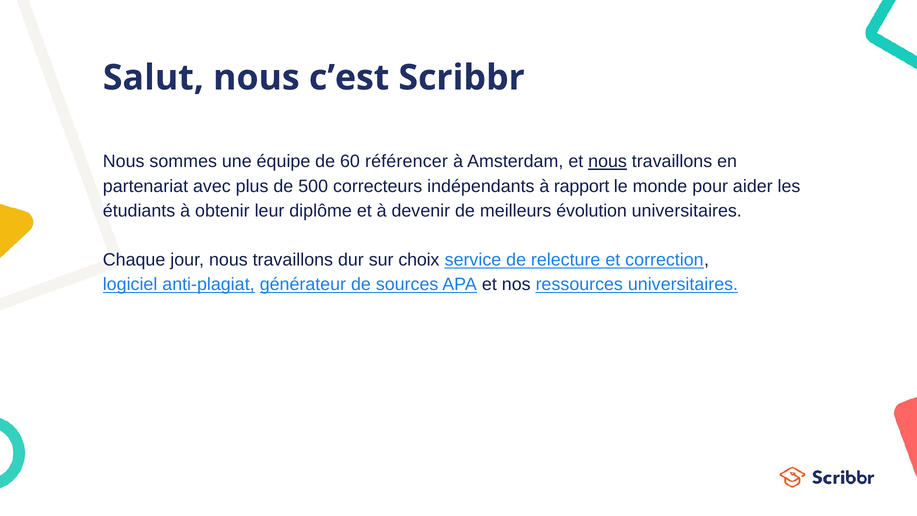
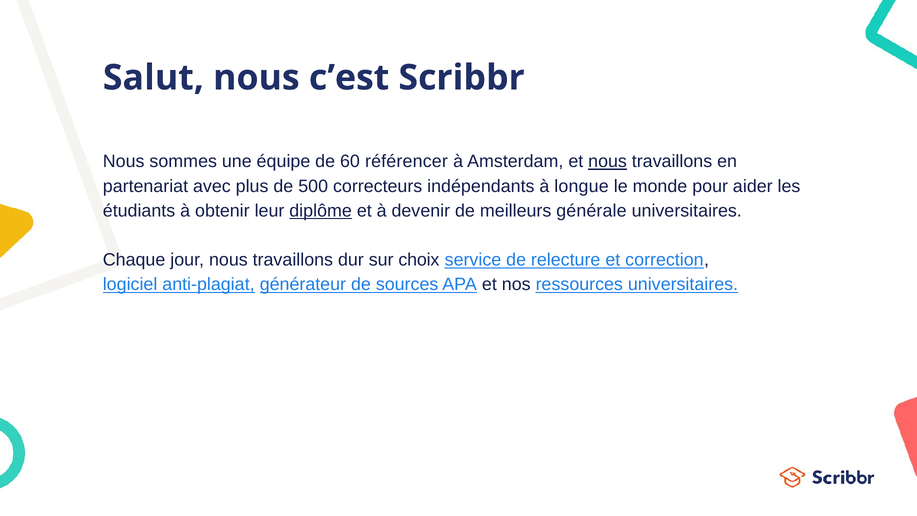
rapport: rapport -> longue (582, 186)
diplôme underline: none -> present (321, 211)
évolution: évolution -> générale (591, 211)
